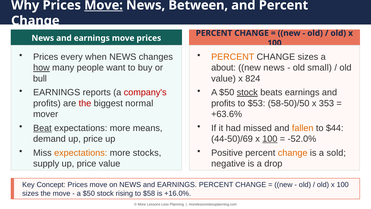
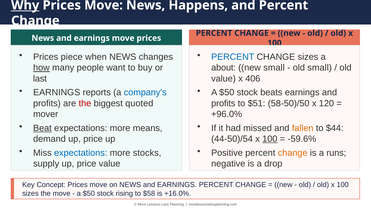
Why underline: none -> present (25, 5)
Move underline: present -> none (104, 5)
Between: Between -> Happens (198, 5)
every: every -> piece (72, 57)
PERCENT colour: orange -> blue (233, 57)
new news: news -> small (274, 68)
bull: bull -> last (40, 78)
824: 824 -> 406 (253, 78)
company's colour: red -> blue (145, 92)
stock underline: present -> none (247, 92)
normal: normal -> quoted (139, 103)
$53: $53 -> $51 (257, 103)
353: 353 -> 120 (326, 103)
+63.6%: +63.6% -> +96.0% (227, 114)
44-50)/69: 44-50)/69 -> 44-50)/54 (232, 139)
-52.0%: -52.0% -> -59.6% (302, 139)
expectations colour: orange -> blue (81, 153)
sold: sold -> runs (336, 153)
